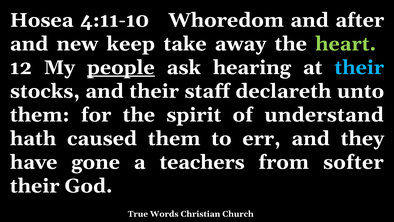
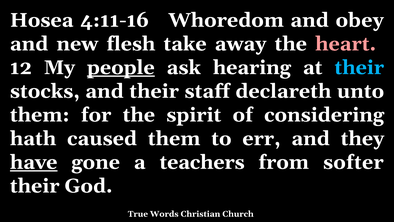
4:11-10: 4:11-10 -> 4:11-16 (114, 20)
after: after -> obey (360, 20)
keep: keep -> flesh (131, 44)
heart colour: light green -> pink (346, 44)
understand: understand -> considering (324, 115)
have underline: none -> present (34, 162)
